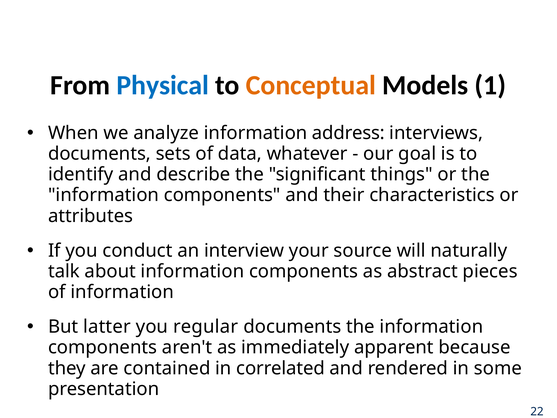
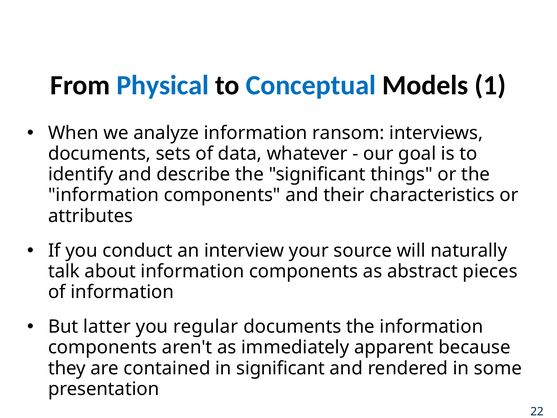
Conceptual colour: orange -> blue (311, 85)
address: address -> ransom (348, 133)
in correlated: correlated -> significant (281, 368)
